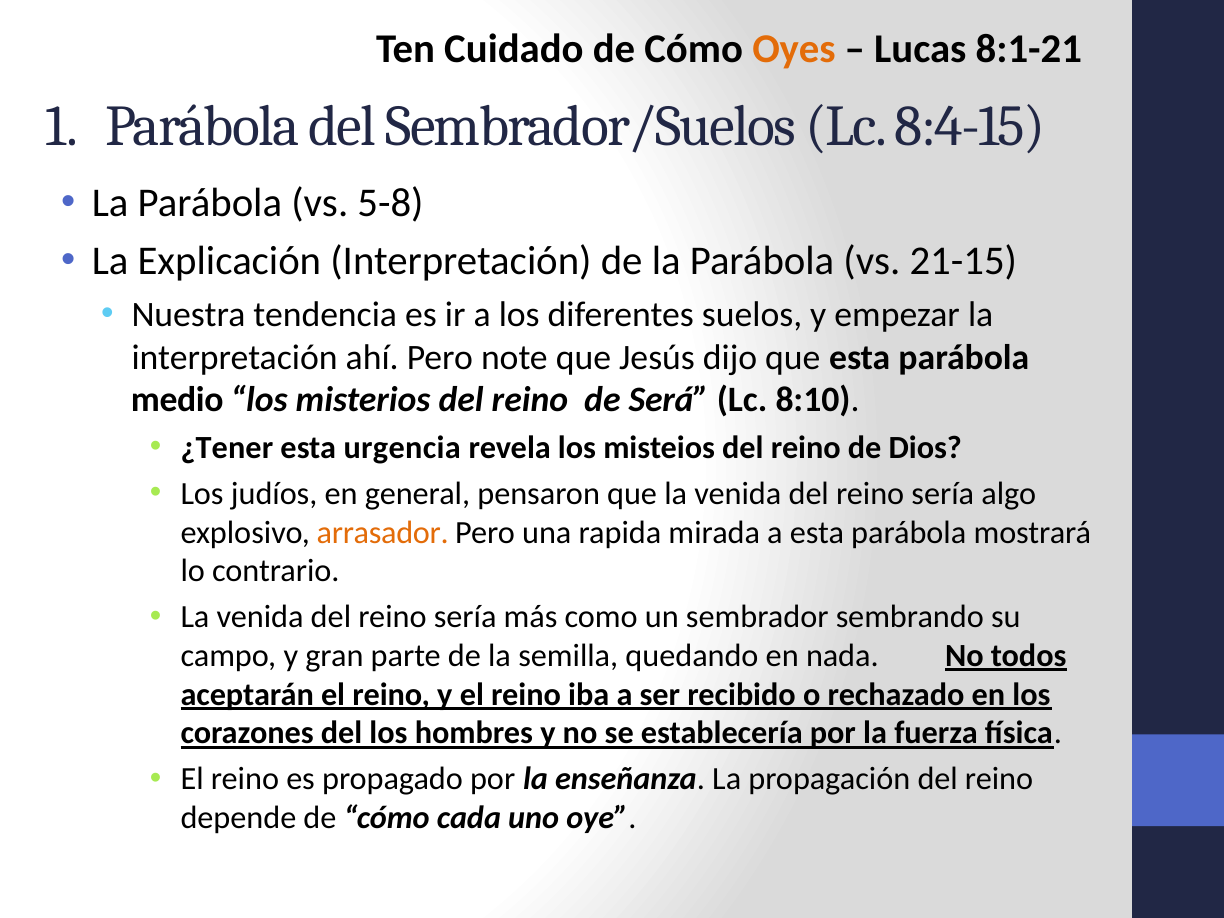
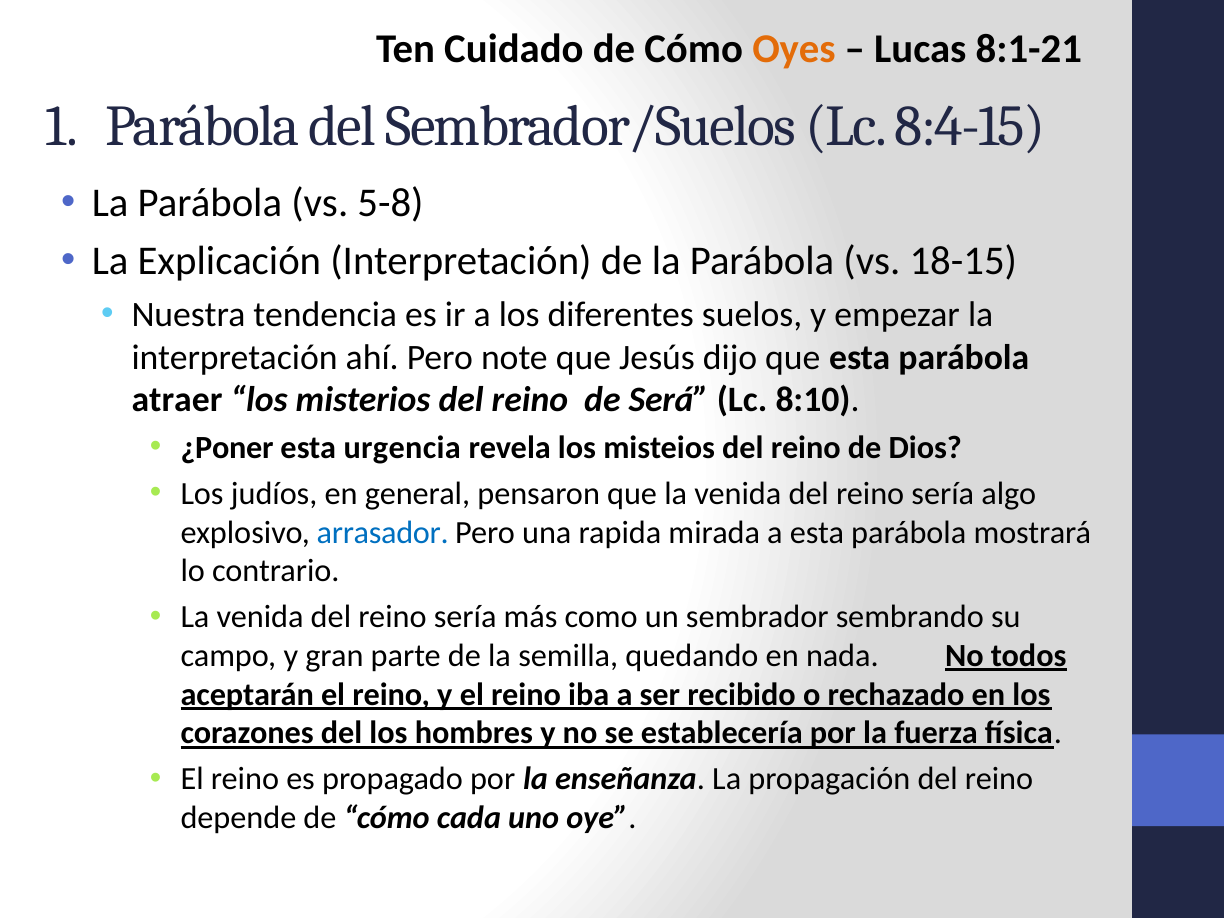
21-15: 21-15 -> 18-15 (963, 261)
medio: medio -> atraer (177, 400)
¿Tener: ¿Tener -> ¿Poner (227, 448)
arrasador colour: orange -> blue (383, 532)
